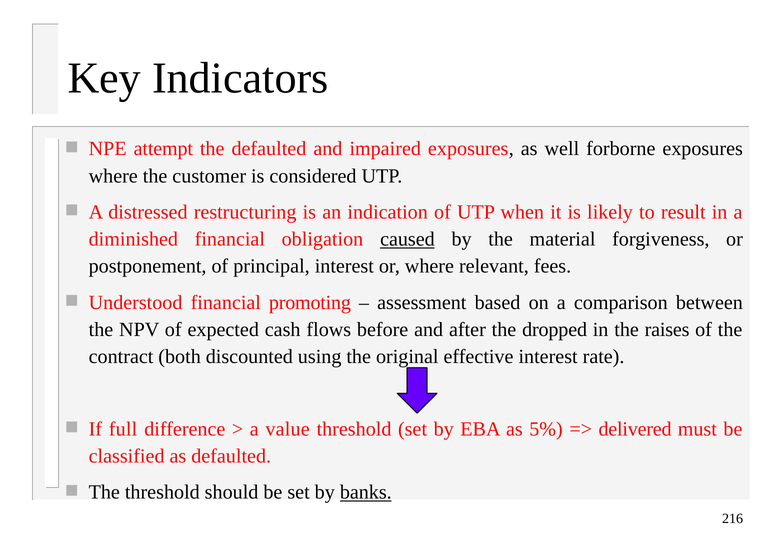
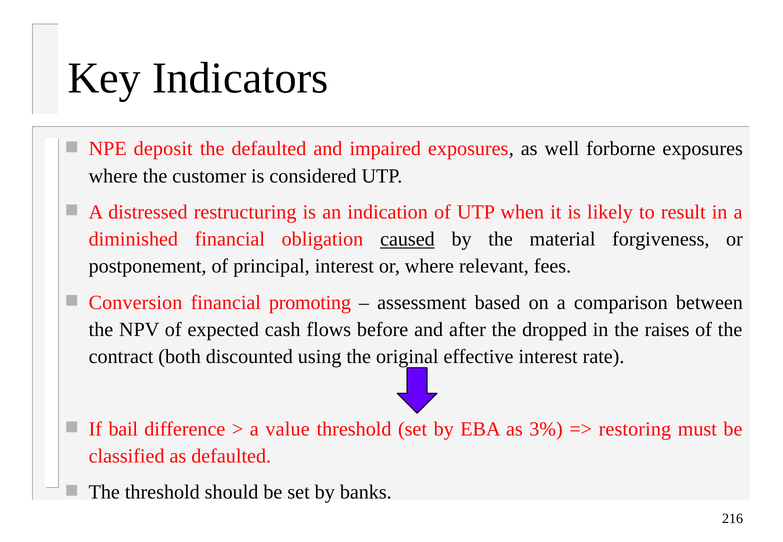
attempt: attempt -> deposit (163, 149)
Understood: Understood -> Conversion (136, 303)
full: full -> bail (123, 429)
5%: 5% -> 3% (546, 429)
delivered: delivered -> restoring (635, 429)
banks underline: present -> none (366, 492)
